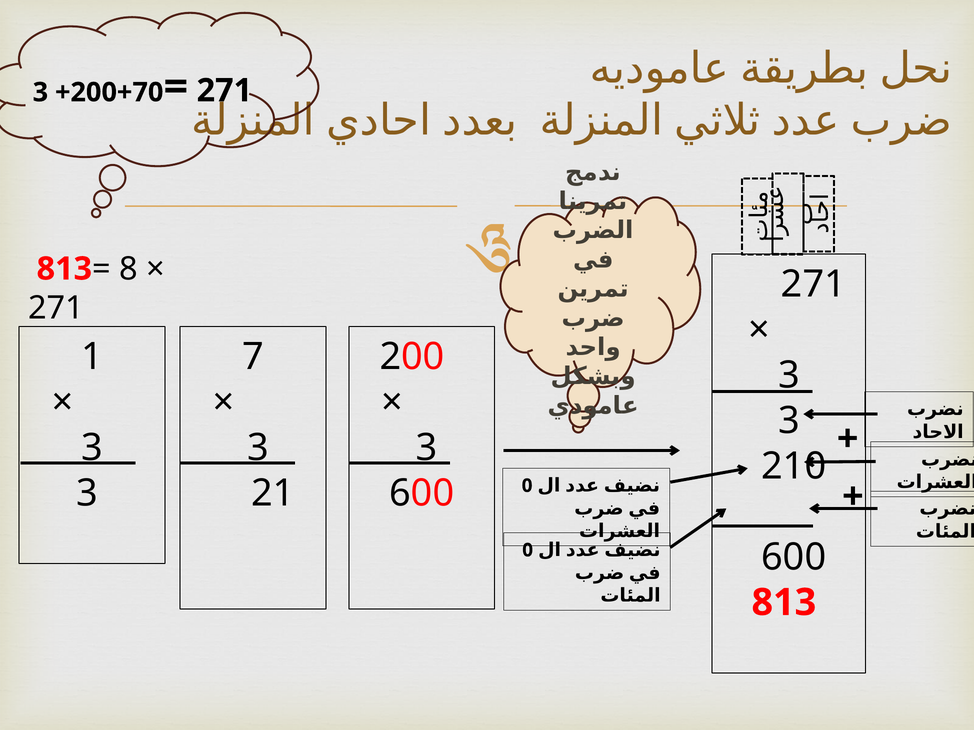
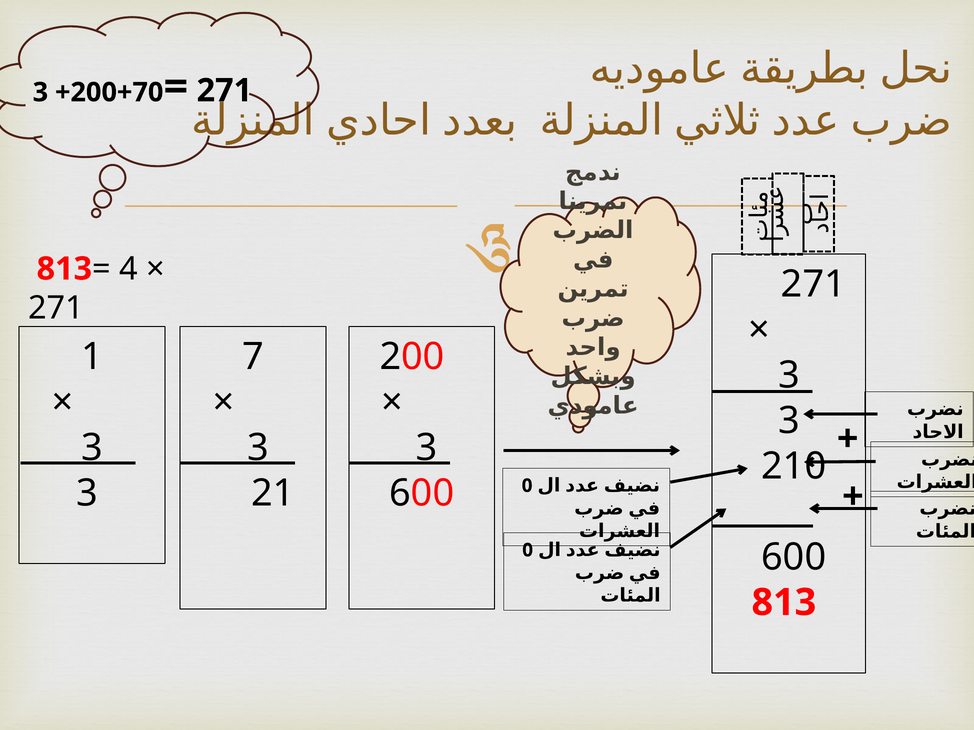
8: 8 -> 4 (128, 269)
